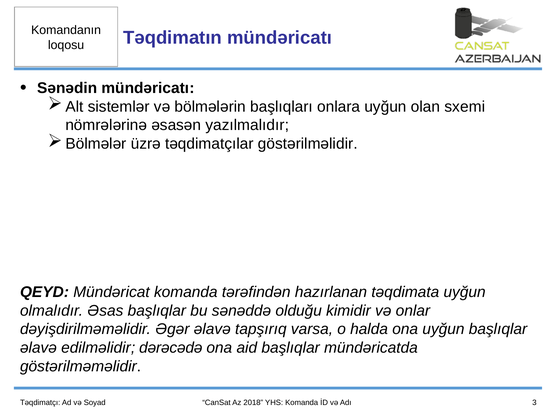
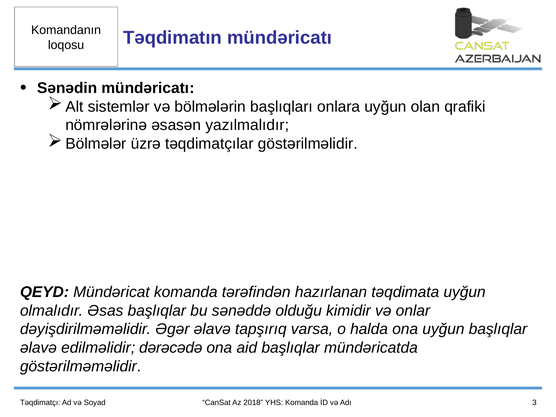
sxemi: sxemi -> qrafiki (465, 107)
